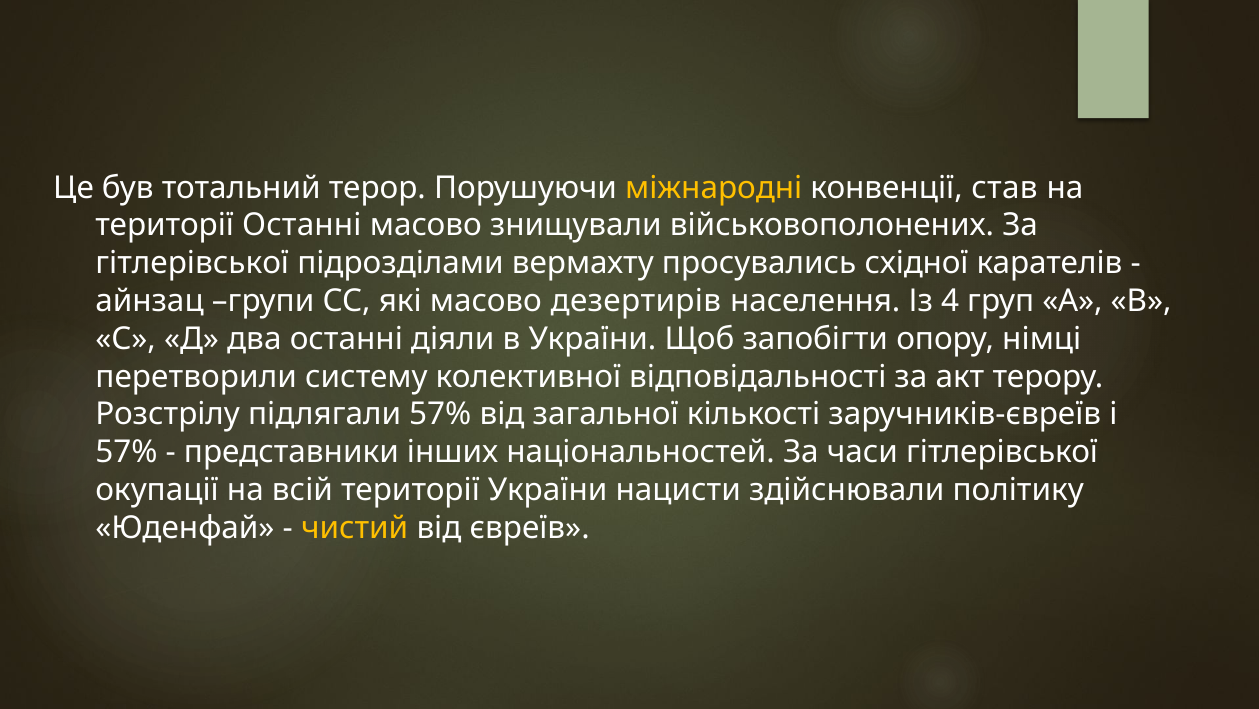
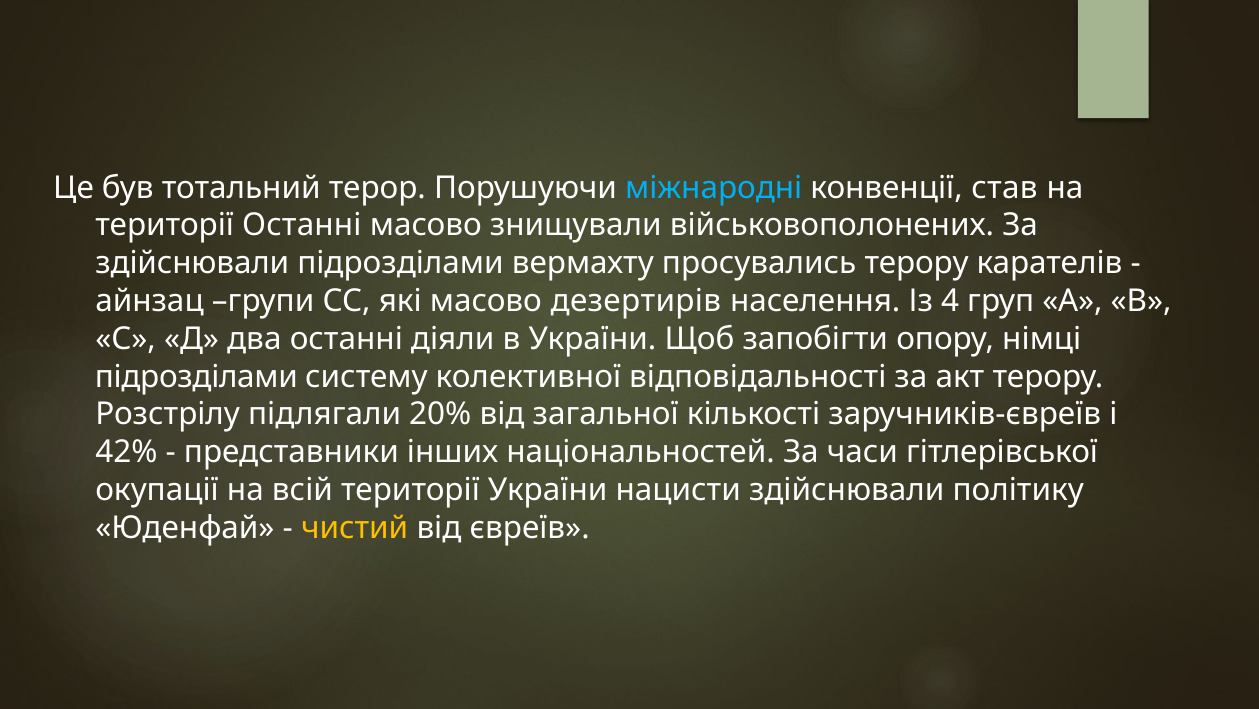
міжнародні colour: yellow -> light blue (714, 188)
гітлерівської: гітлерівської -> здійснювали (192, 263)
просувались східної: східної -> терору (917, 263)
перетворили: перетворили -> підрозділами (196, 376)
підлягали 57%: 57% -> 20% (440, 414)
57%: 57% -> 42% (126, 452)
